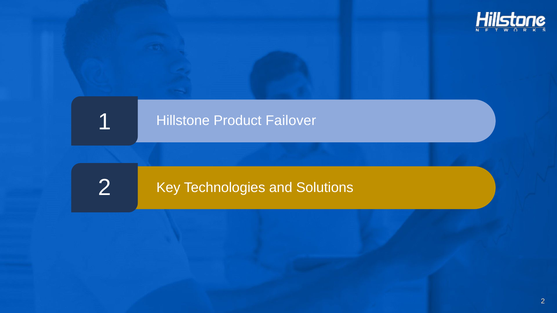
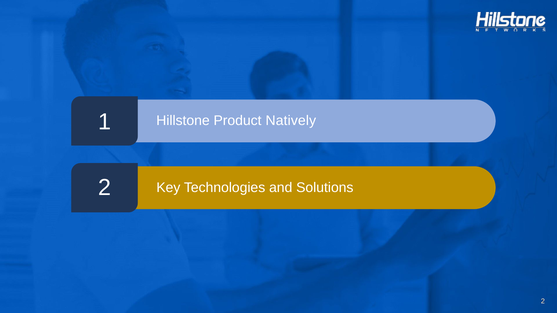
Failover: Failover -> Natively (291, 121)
